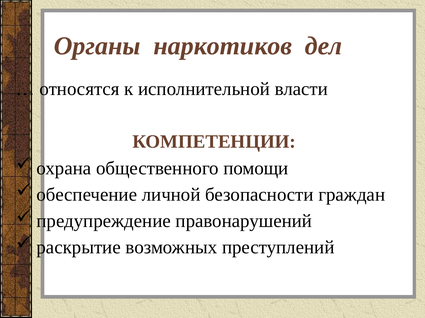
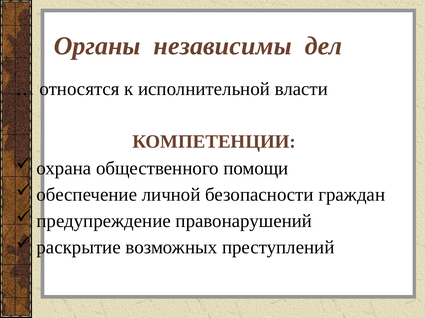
наркотиков: наркотиков -> независимы (223, 46)
